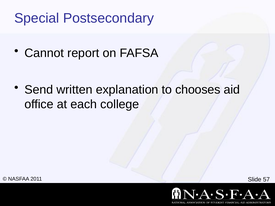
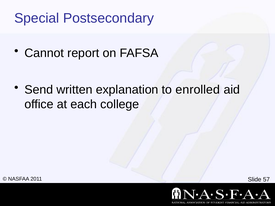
chooses: chooses -> enrolled (198, 90)
